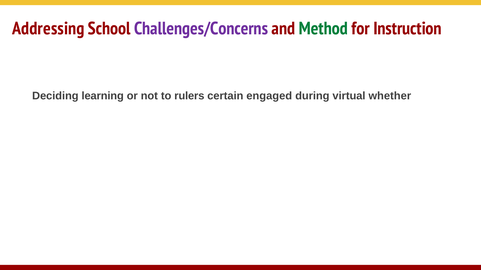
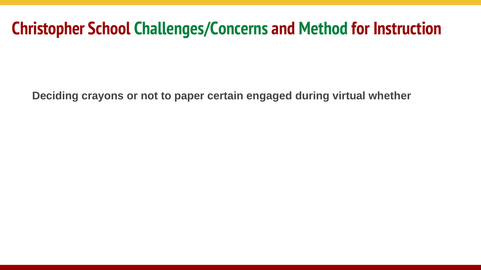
Addressing: Addressing -> Christopher (48, 29)
Challenges/Concerns colour: purple -> green (201, 29)
learning: learning -> crayons (103, 96)
rulers: rulers -> paper (189, 96)
